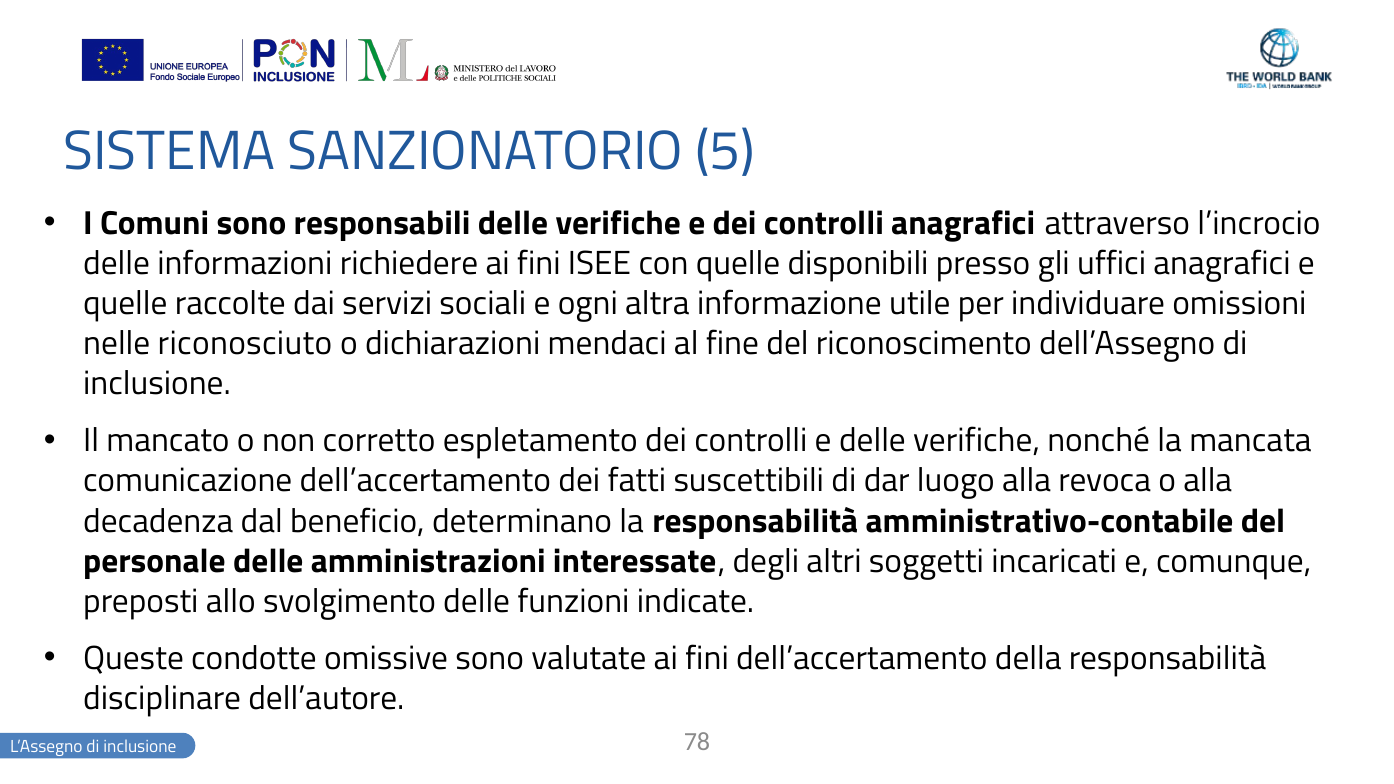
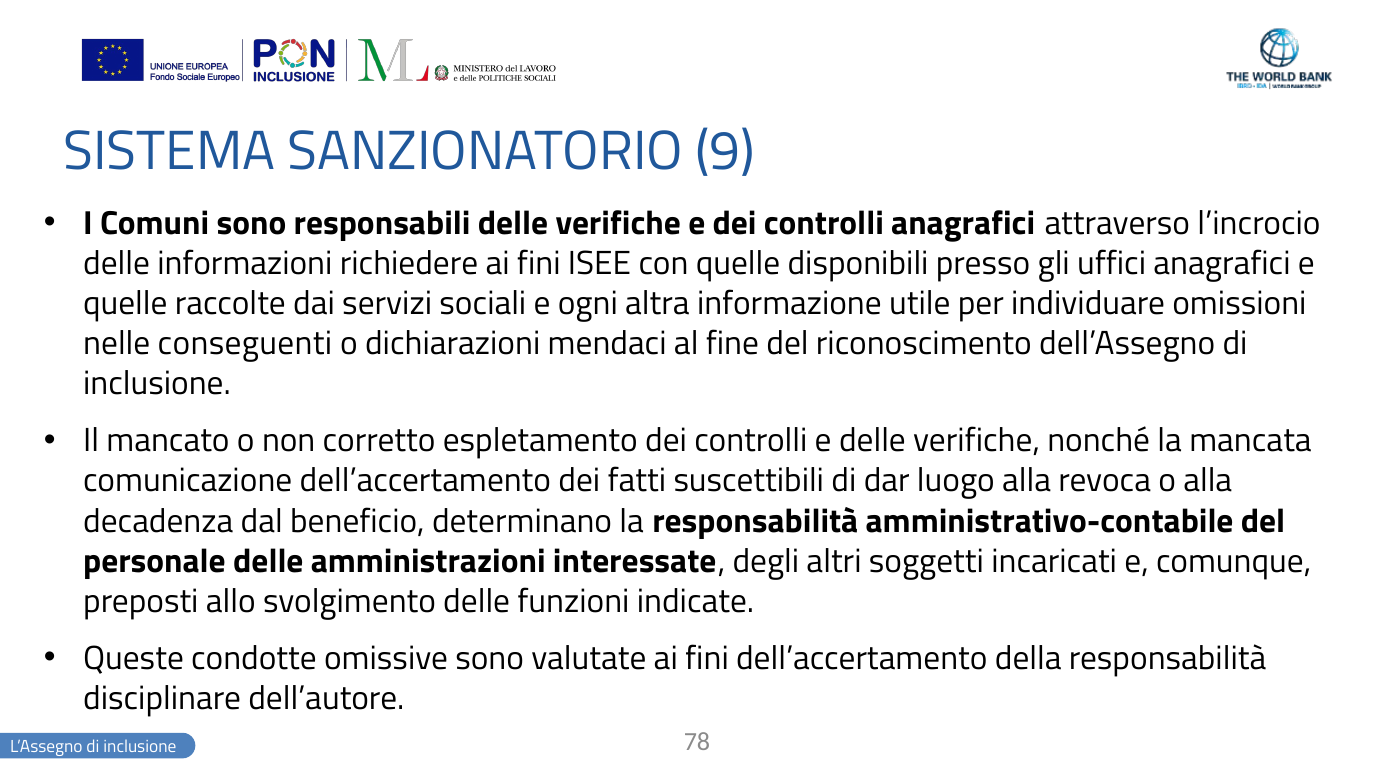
5: 5 -> 9 (725, 151)
riconosciuto: riconosciuto -> conseguenti (245, 343)
